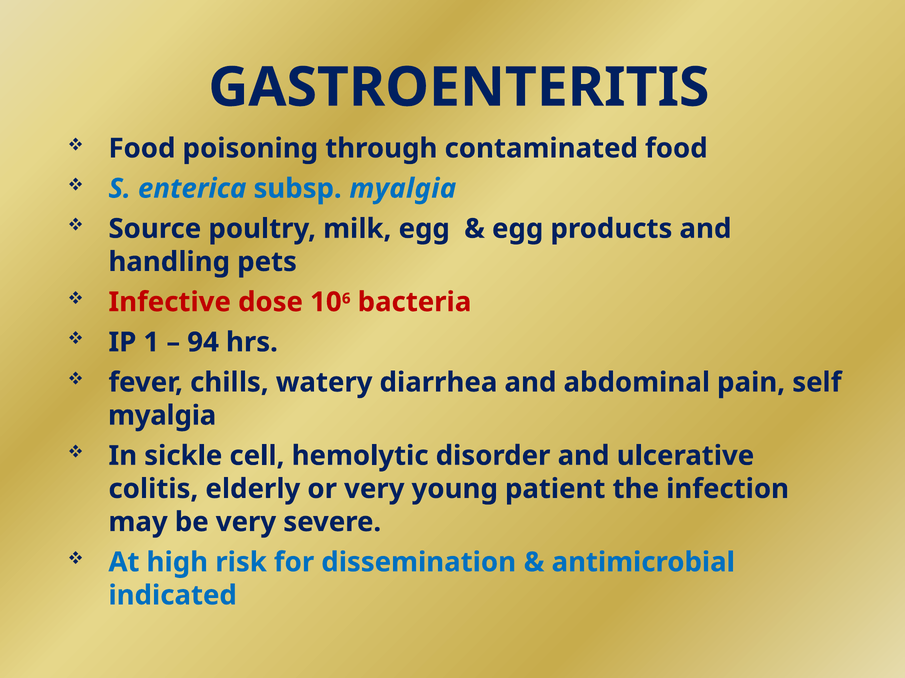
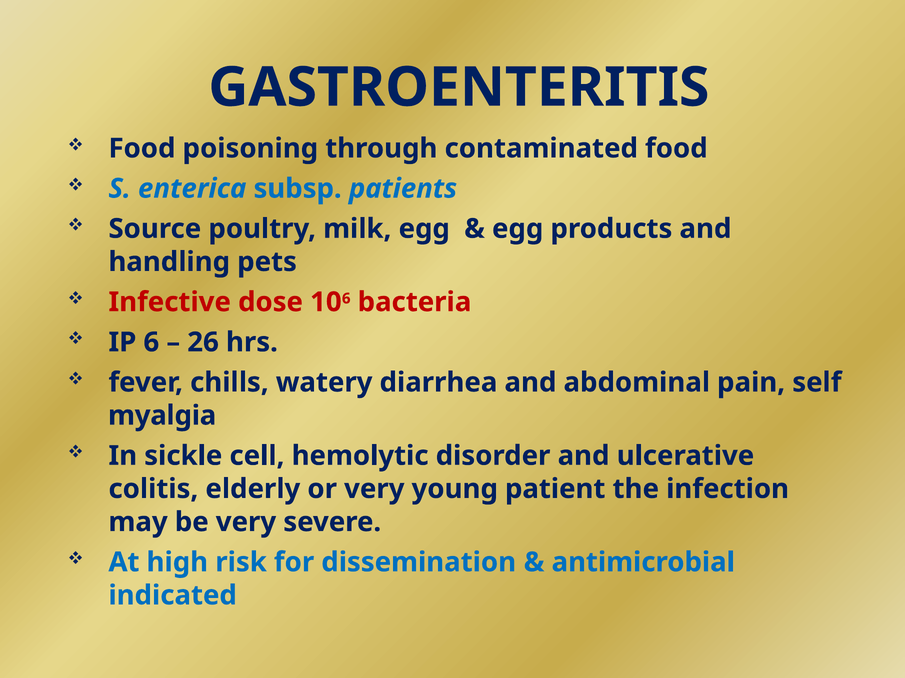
subsp myalgia: myalgia -> patients (403, 189)
1: 1 -> 6 (151, 343)
94: 94 -> 26 (203, 343)
